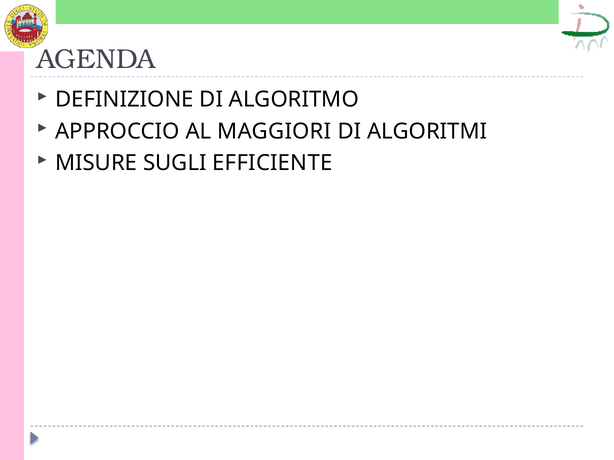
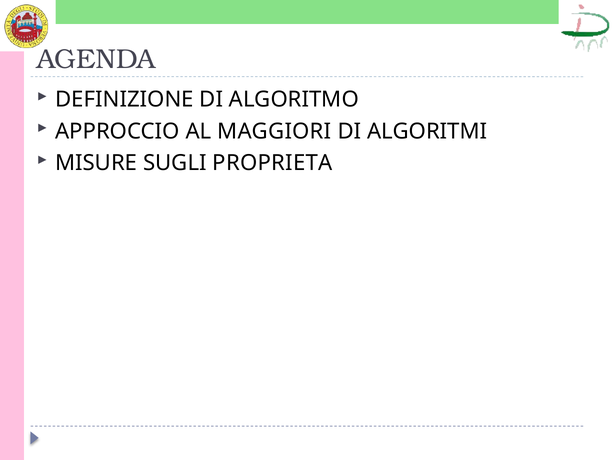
EFFICIENTE: EFFICIENTE -> PROPRIETA (272, 163)
